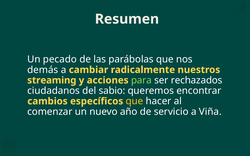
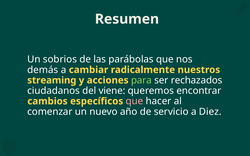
pecado: pecado -> sobrios (60, 59)
sabio: sabio -> viene (112, 91)
que colour: yellow -> pink (134, 101)
Viña: Viña -> Diez (210, 112)
